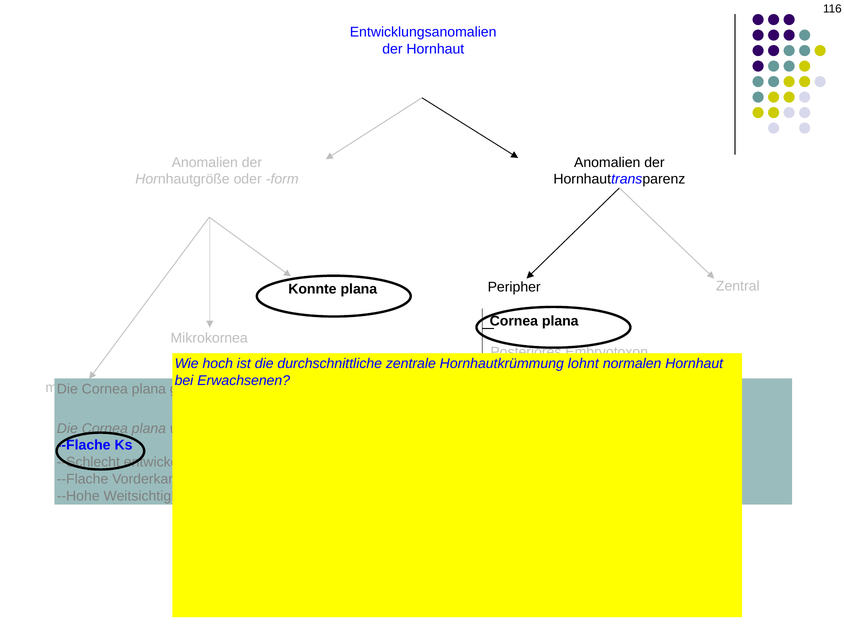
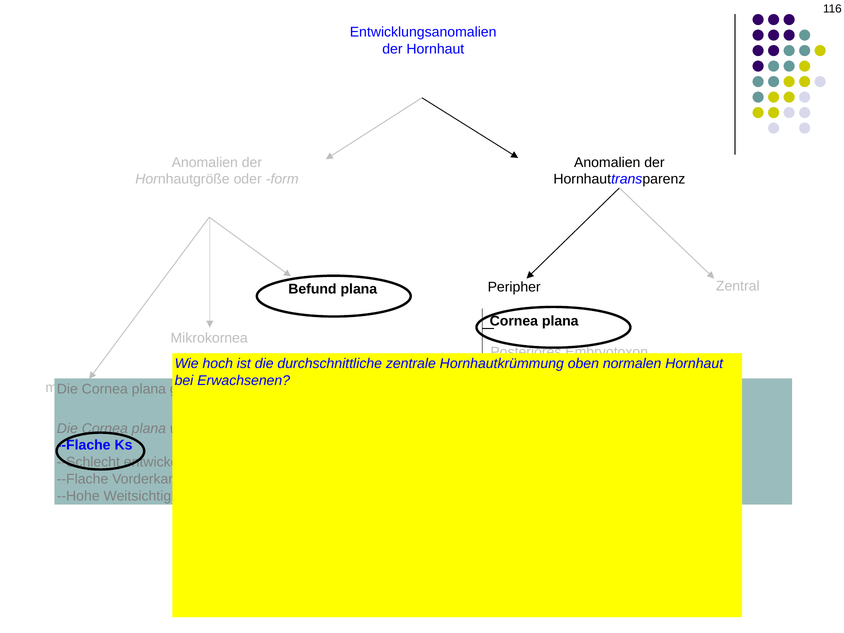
Konnte: Konnte -> Befund (312, 289)
lohnt: lohnt -> oben (583, 364)
